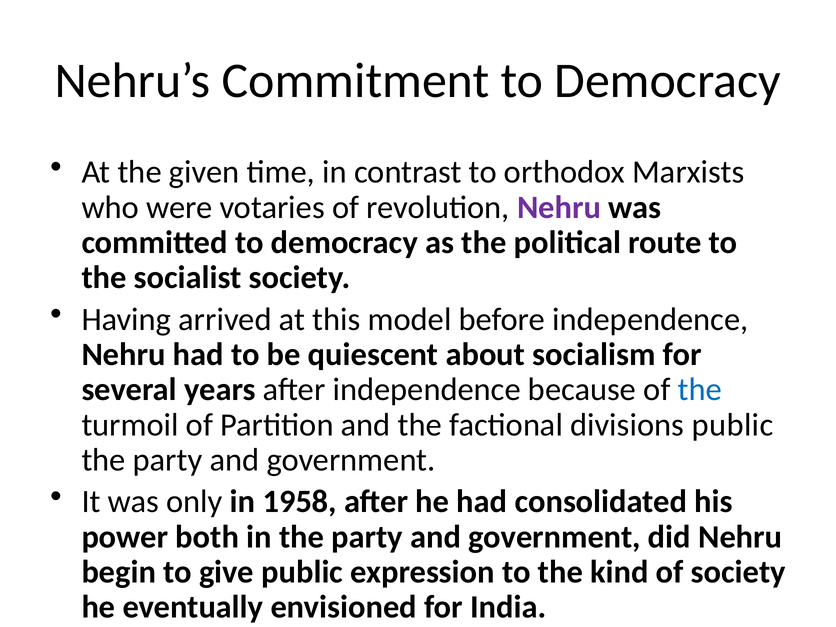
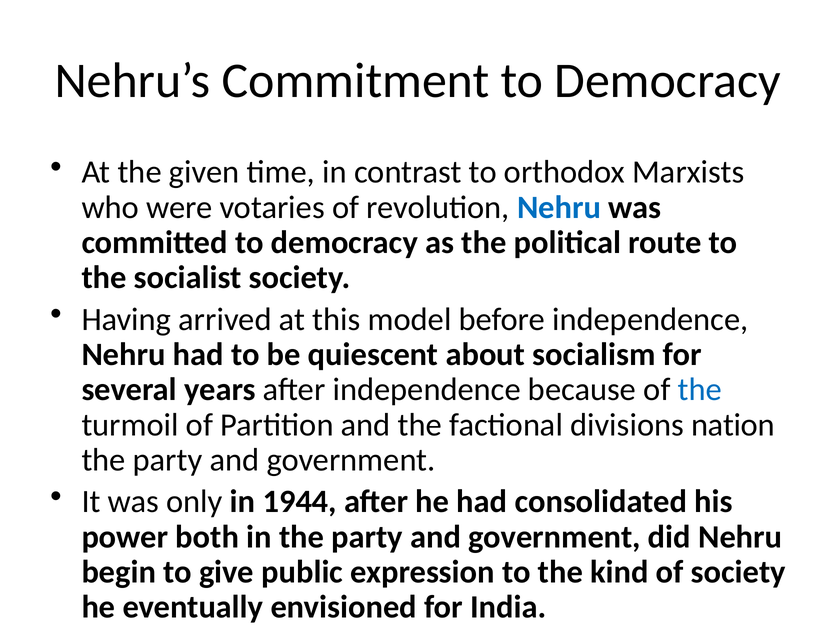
Nehru colour: purple -> blue (559, 207)
divisions public: public -> nation (733, 425)
1958: 1958 -> 1944 (300, 502)
